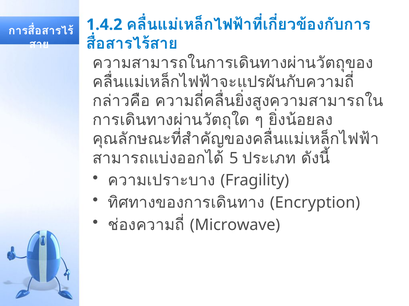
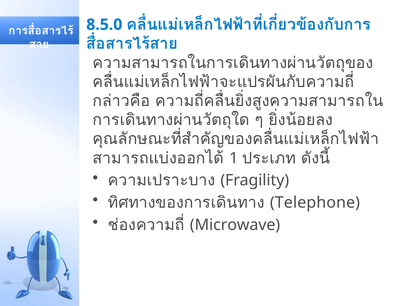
1.4.2: 1.4.2 -> 8.5.0 (104, 25)
5: 5 -> 1 (234, 158)
Encryption: Encryption -> Telephone (315, 203)
